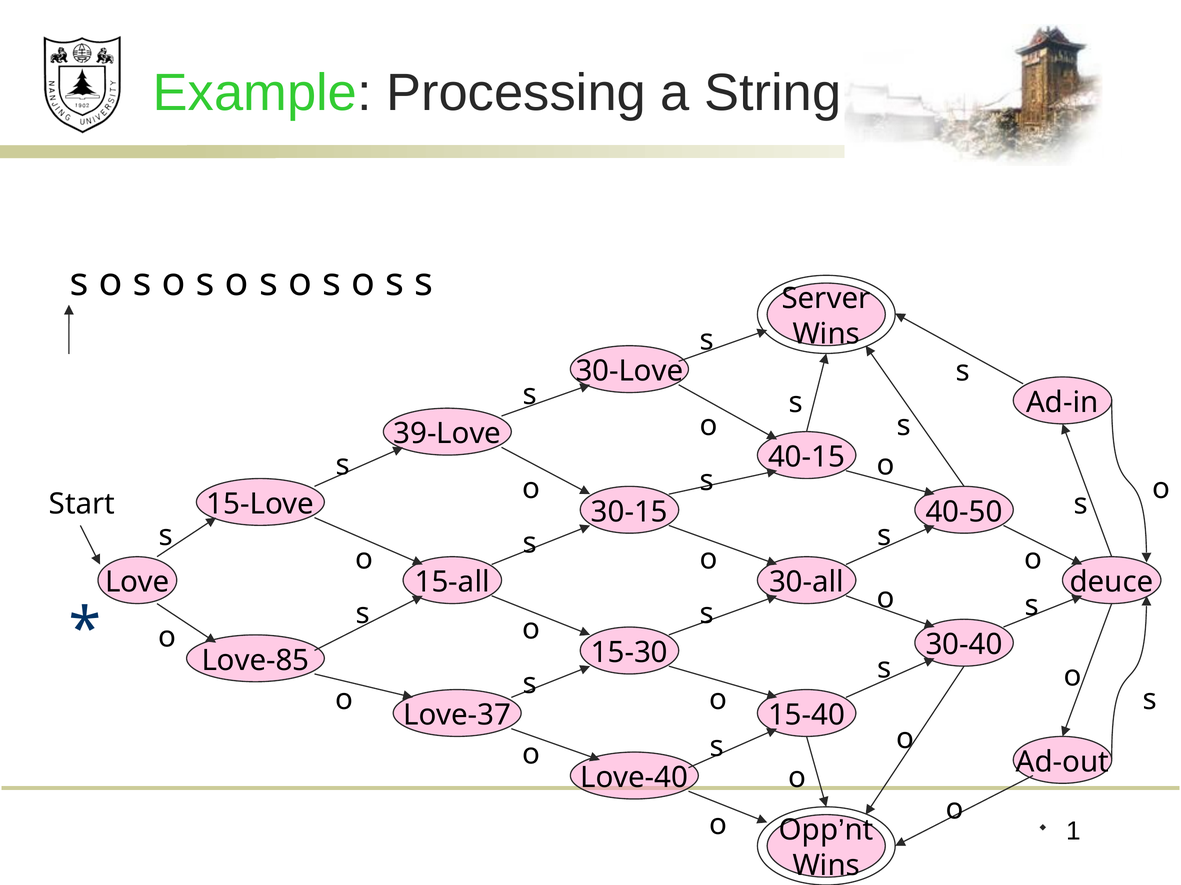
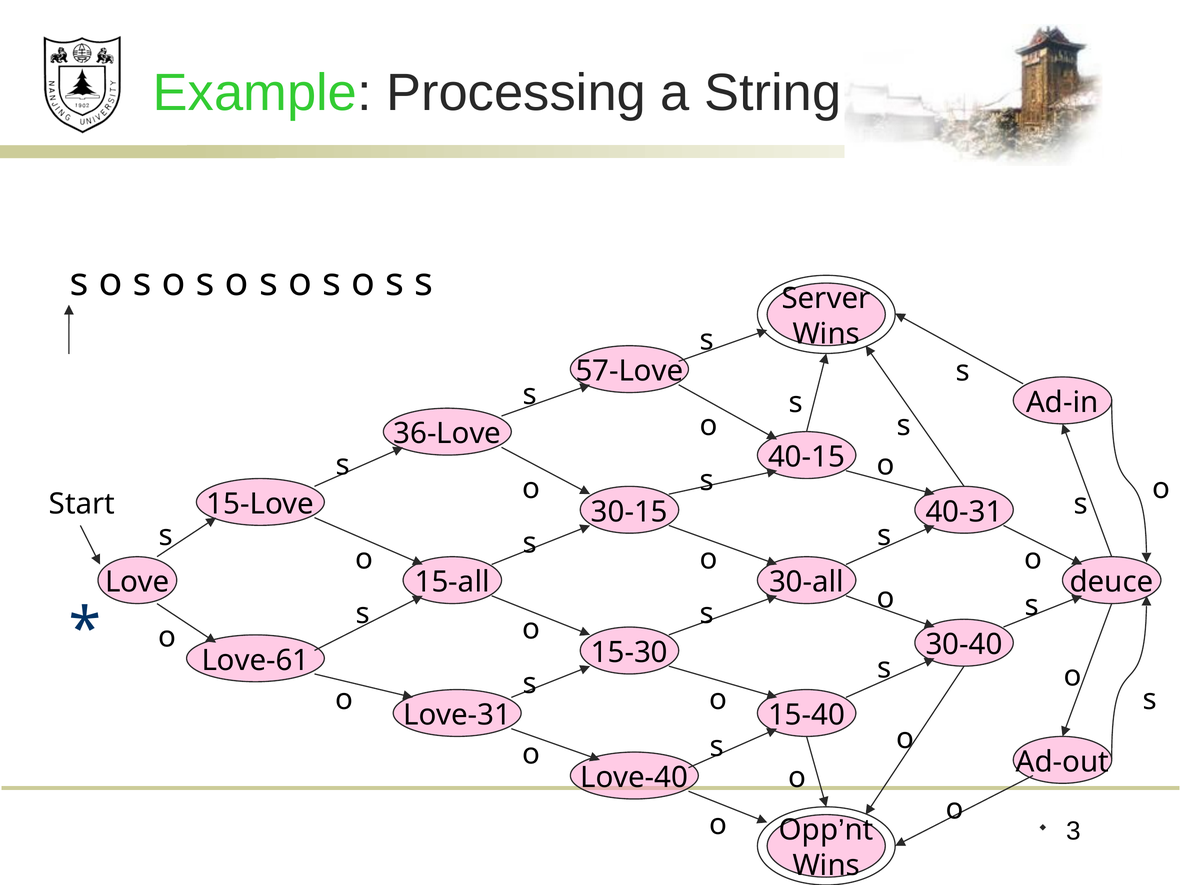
30-Love: 30-Love -> 57-Love (629, 371)
39-Love: 39-Love -> 36-Love (447, 434)
40-50: 40-50 -> 40-31 (964, 512)
Love-85: Love-85 -> Love-61 (255, 661)
Love-37: Love-37 -> Love-31 (457, 716)
1: 1 -> 3 (1074, 832)
